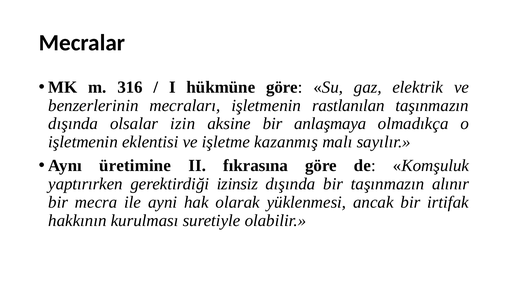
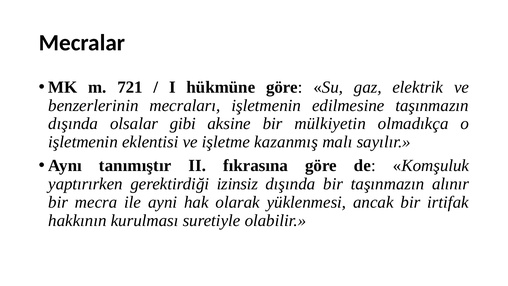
316: 316 -> 721 (130, 87)
rastlanılan: rastlanılan -> edilmesine (348, 105)
izin: izin -> gibi (183, 124)
anlaşmaya: anlaşmaya -> mülkiyetin (330, 124)
üretimine: üretimine -> tanımıştır (135, 166)
